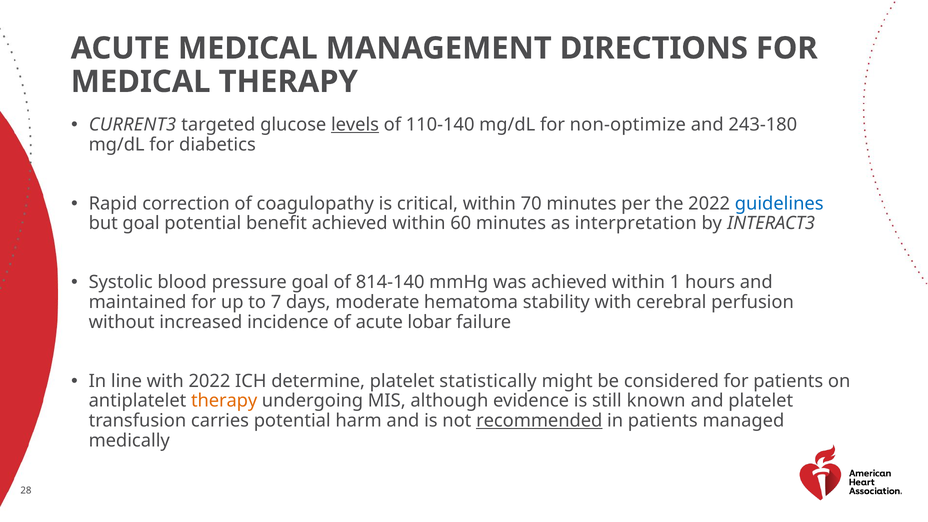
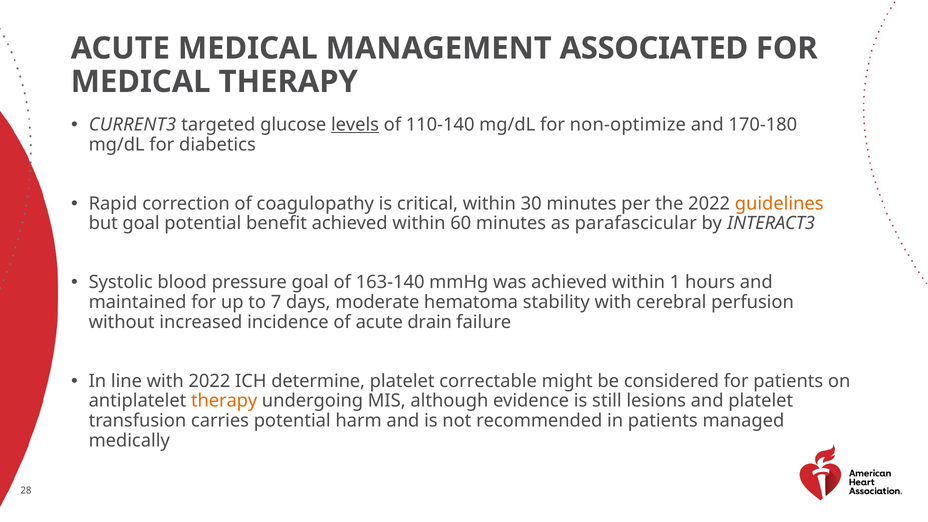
DIRECTIONS: DIRECTIONS -> ASSOCIATED (654, 48)
243-180: 243-180 -> 170-180 (763, 125)
70: 70 -> 30 (531, 204)
guidelines colour: blue -> orange (779, 204)
interpretation: interpretation -> parafascicular (636, 223)
814-140: 814-140 -> 163-140 (390, 282)
lobar: lobar -> drain (430, 322)
statistically: statistically -> correctable (488, 381)
known: known -> lesions (656, 401)
recommended underline: present -> none (539, 421)
